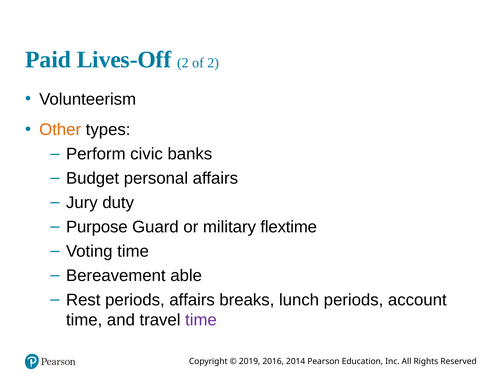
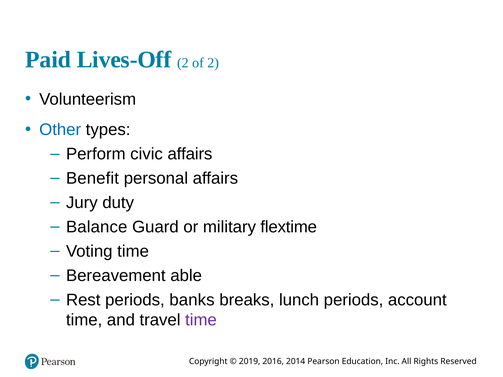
Other colour: orange -> blue (60, 130)
civic banks: banks -> affairs (190, 154)
Budget: Budget -> Benefit (93, 178)
Purpose: Purpose -> Balance (97, 227)
periods affairs: affairs -> banks (192, 300)
